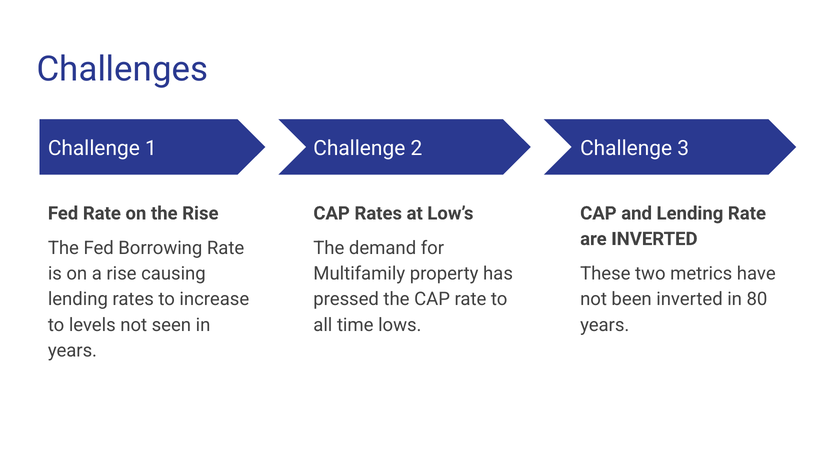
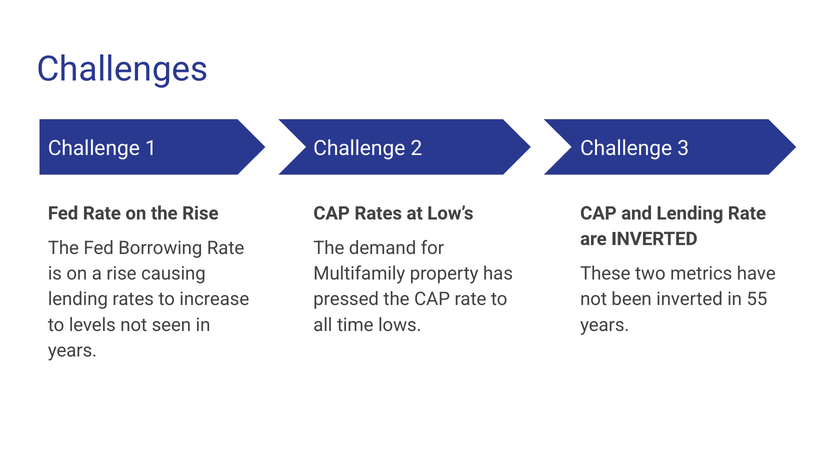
80: 80 -> 55 (757, 300)
